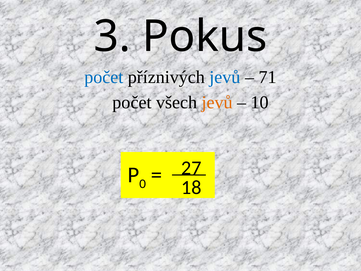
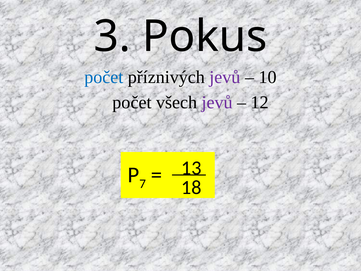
jevů colour: blue -> purple (225, 77)
71: 71 -> 10 (268, 77)
jevů colour: orange -> purple (217, 102)
10: 10 -> 12 (260, 102)
0: 0 -> 7 (143, 184)
27: 27 -> 13 (191, 168)
